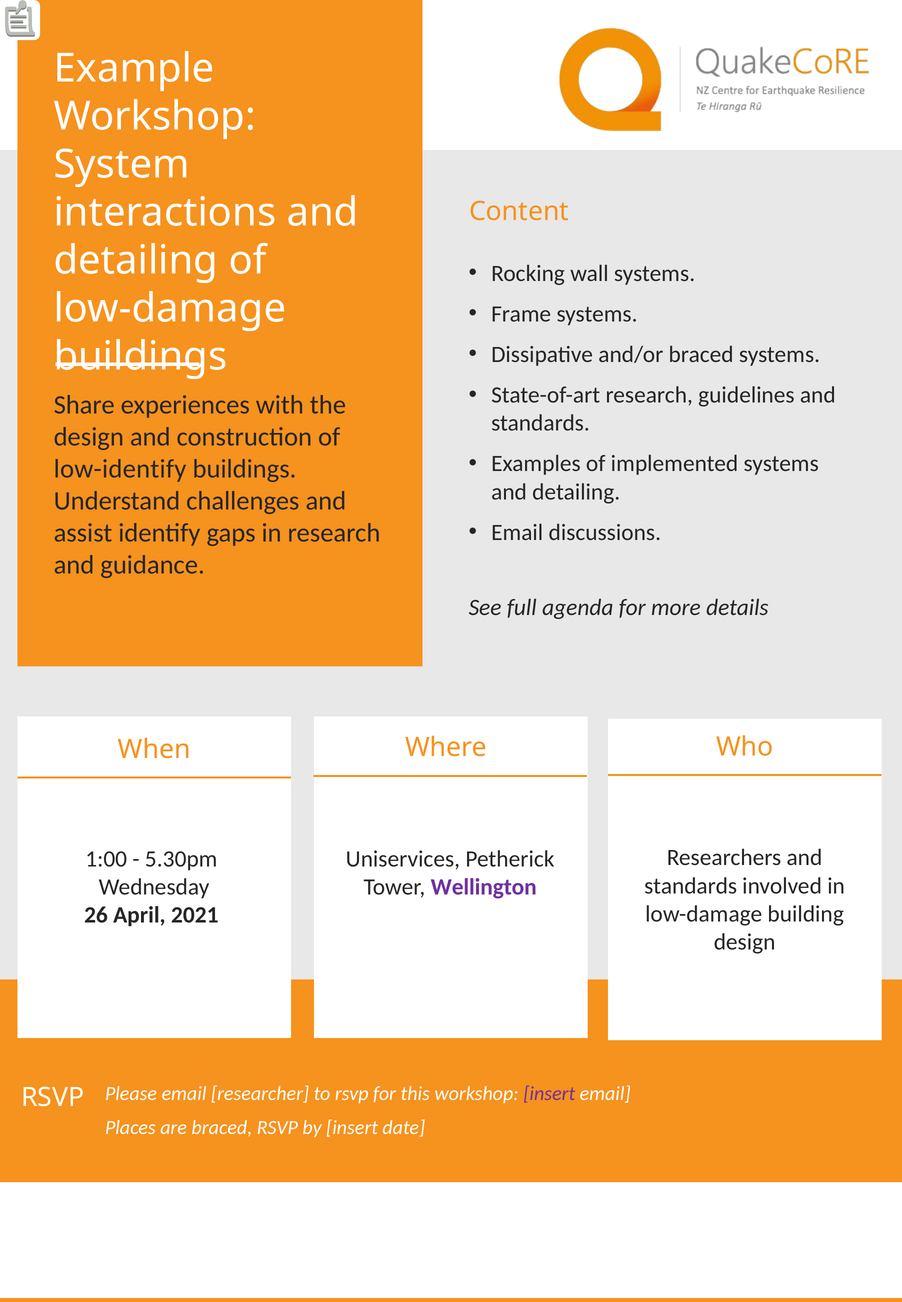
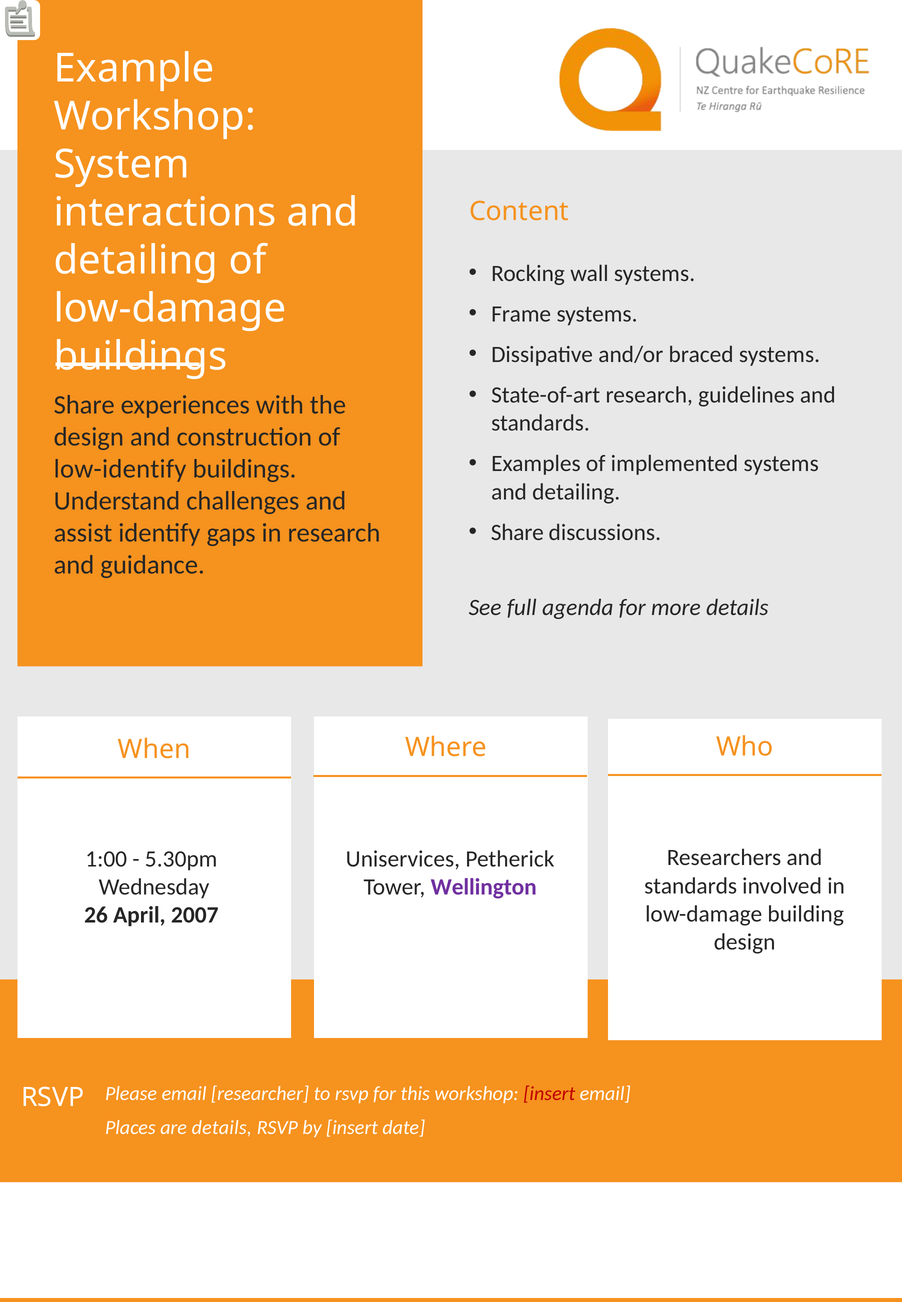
Email: Email -> Share (517, 533)
2021: 2021 -> 2007 (195, 916)
insert colour: purple -> red (549, 1094)
are braced: braced -> details (222, 1128)
